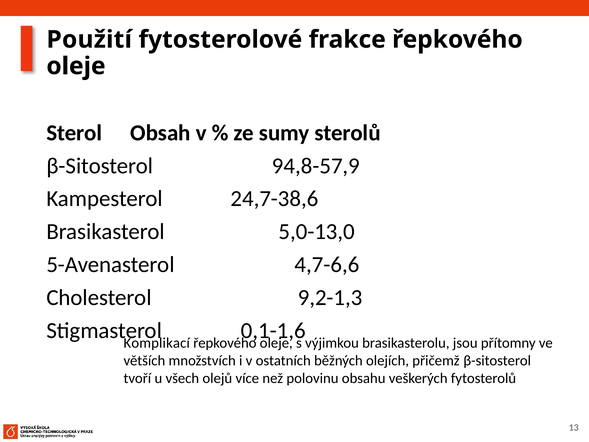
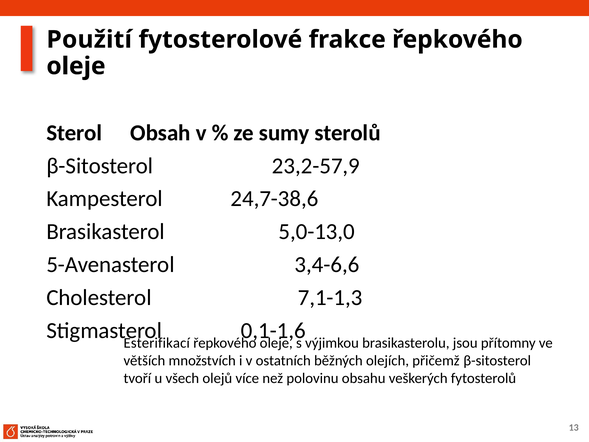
94,8-57,9: 94,8-57,9 -> 23,2-57,9 (316, 166)
4,7-6,6: 4,7-6,6 -> 3,4-6,6 (327, 264)
9,2-1,3: 9,2-1,3 -> 7,1-1,3 (330, 297)
Komplikací: Komplikací -> Esterifikací (157, 343)
